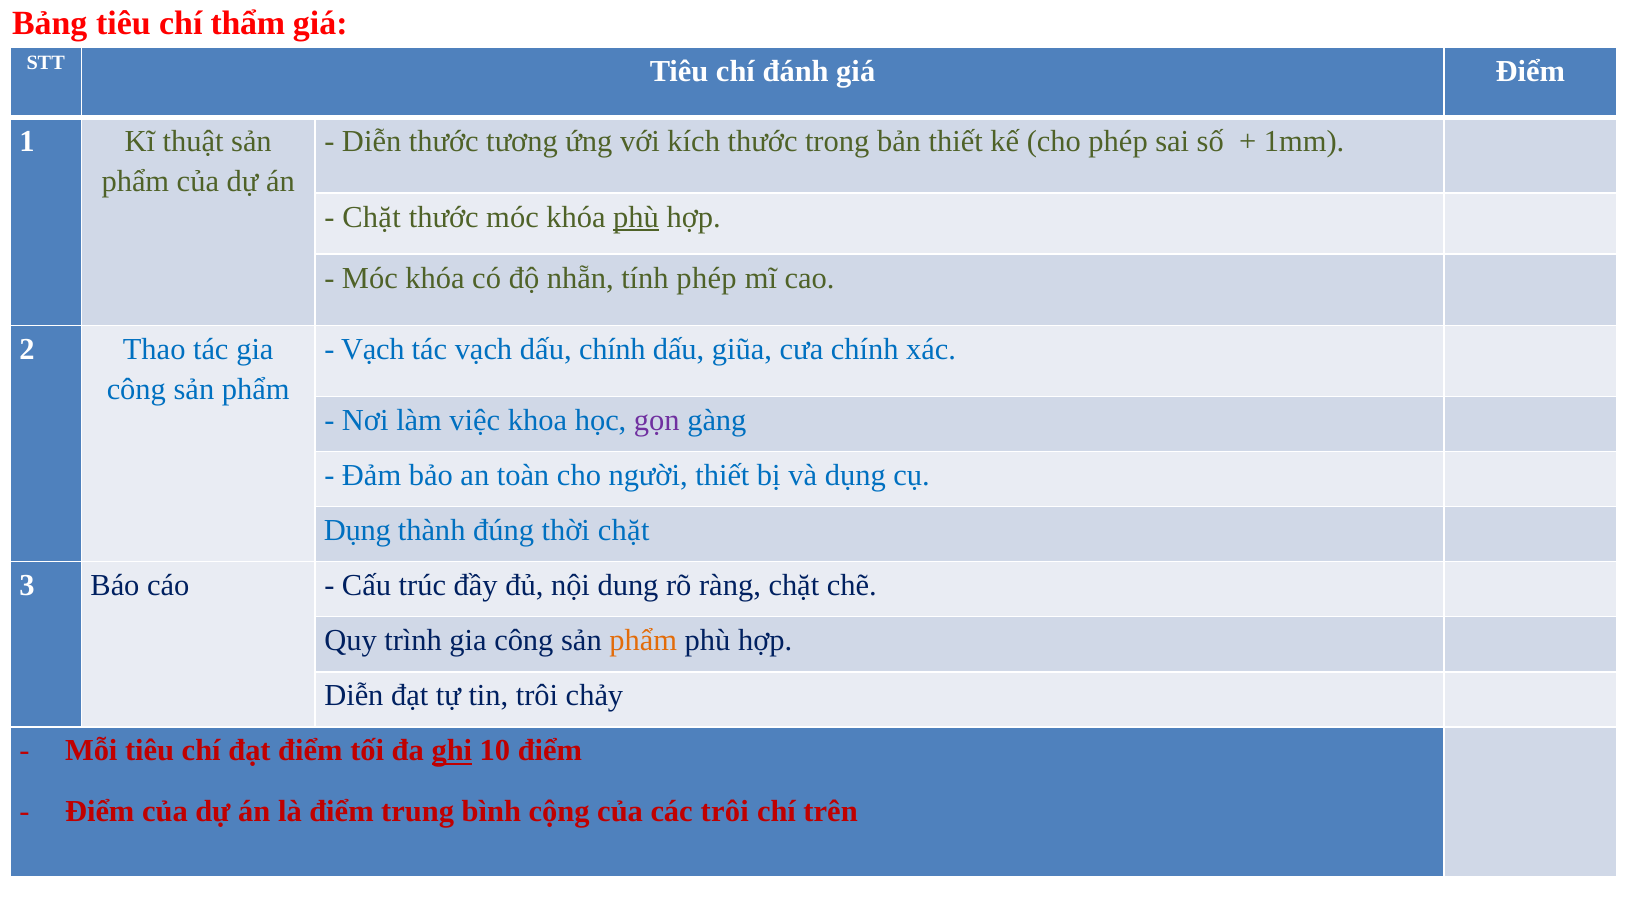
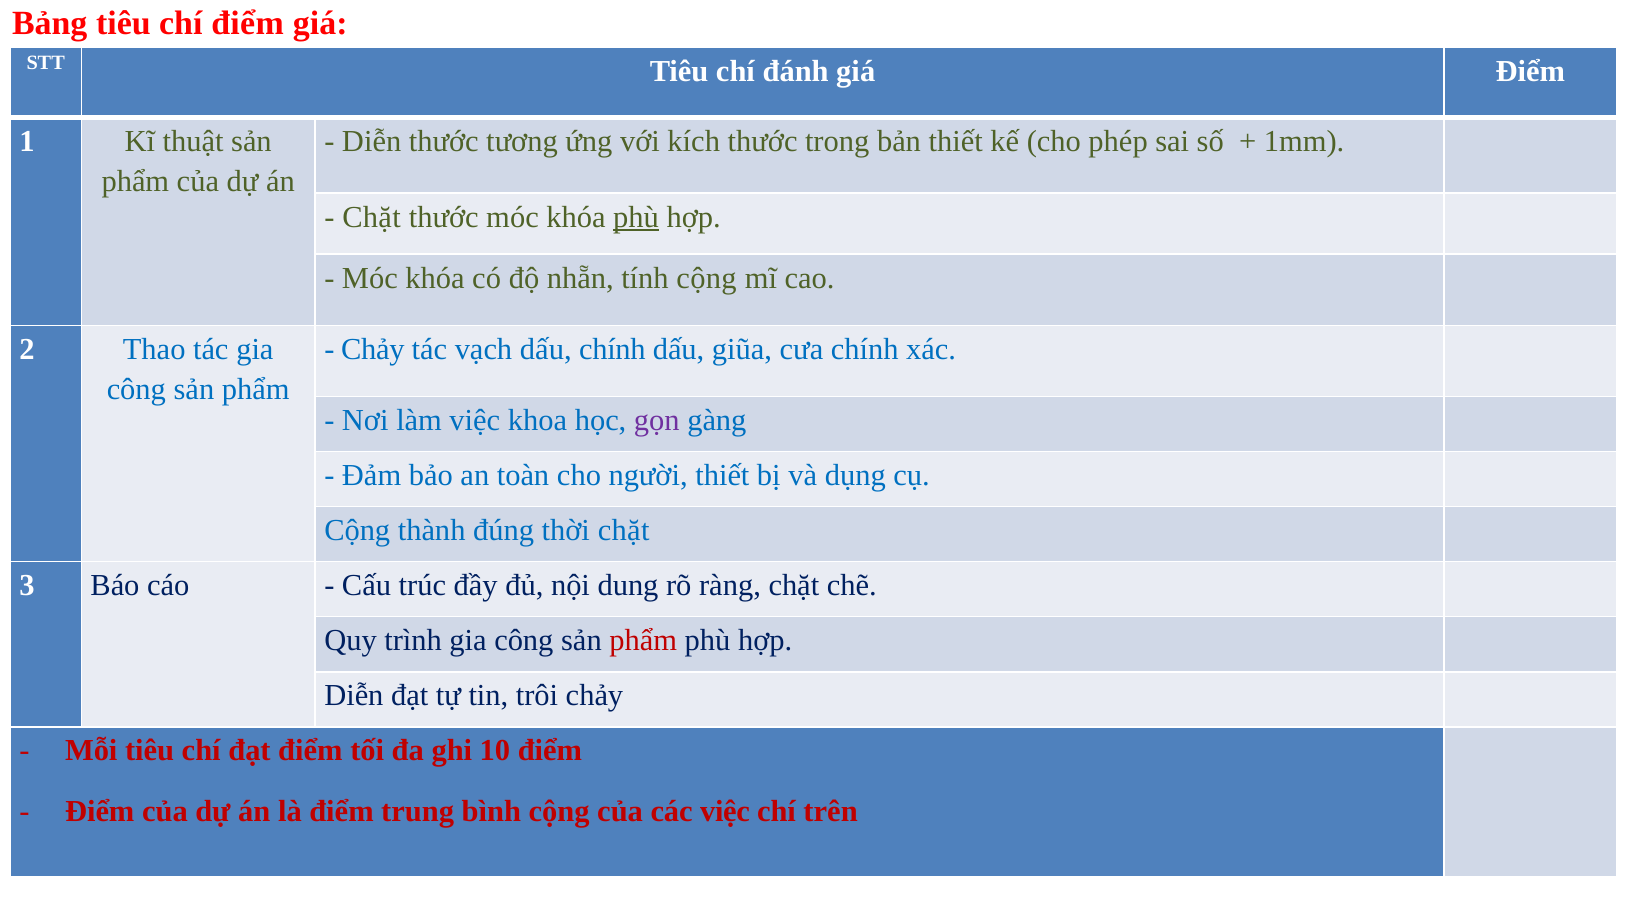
chí thẩm: thẩm -> điểm (248, 23)
tính phép: phép -> cộng (707, 278)
Vạch: Vạch -> Chảy (373, 349)
Dụng: Dụng -> Cộng (357, 531)
phẩm colour: orange -> red (643, 641)
ghi underline: present -> none (452, 751)
các trôi: trôi -> việc (725, 812)
